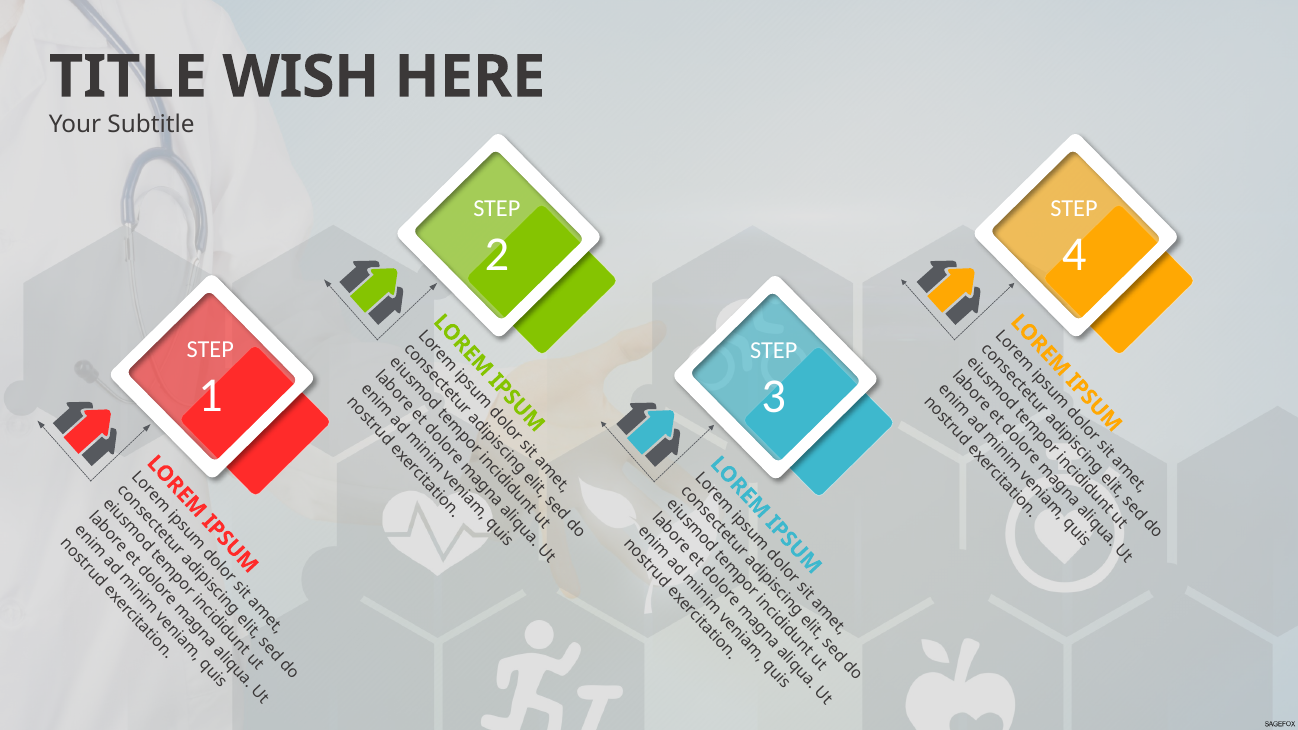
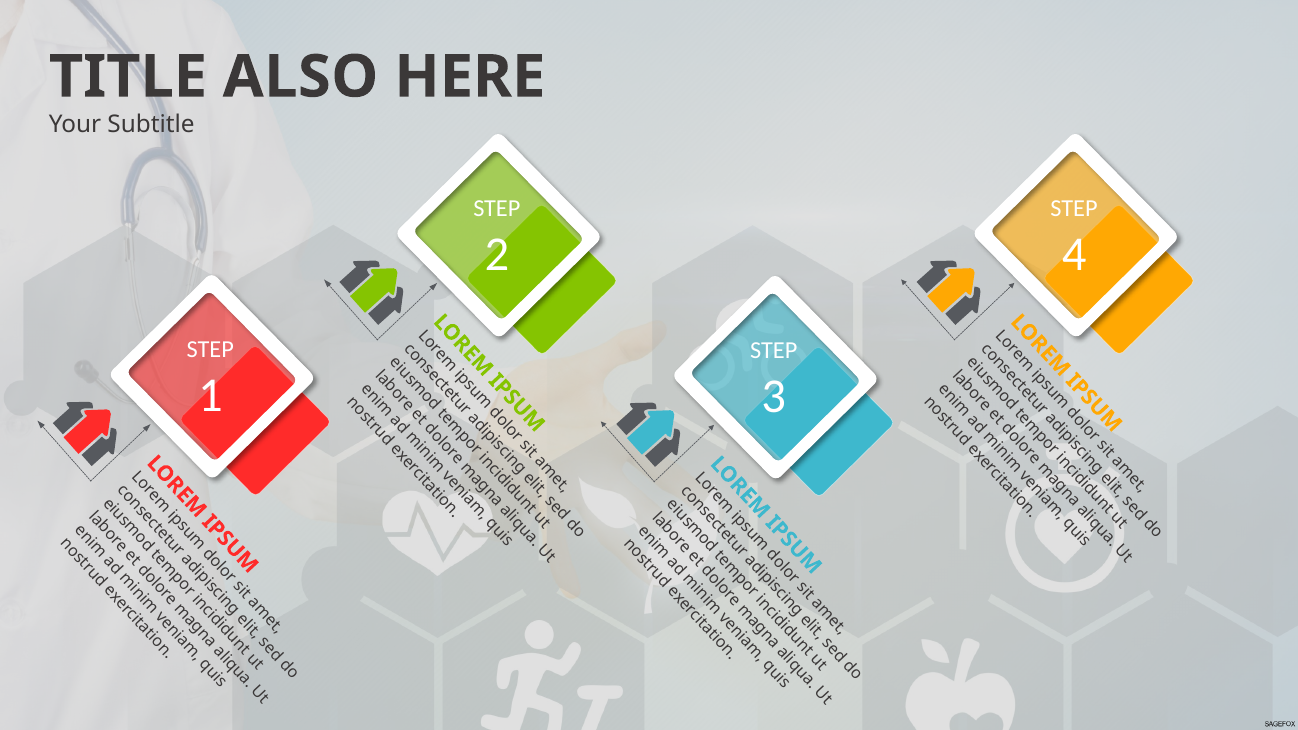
WISH: WISH -> ALSO (300, 77)
